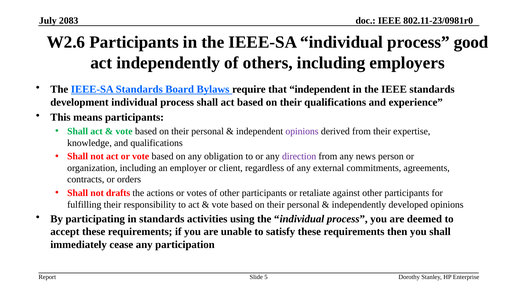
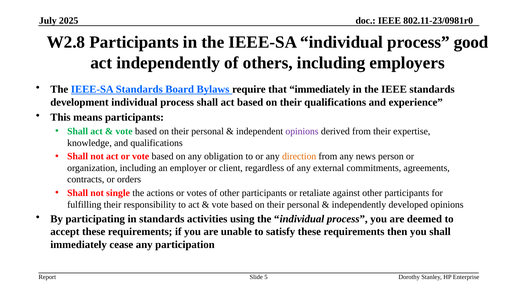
2083: 2083 -> 2025 (69, 21)
W2.6: W2.6 -> W2.8 (66, 42)
that independent: independent -> immediately (320, 89)
direction colour: purple -> orange (299, 156)
drafts: drafts -> single (118, 193)
